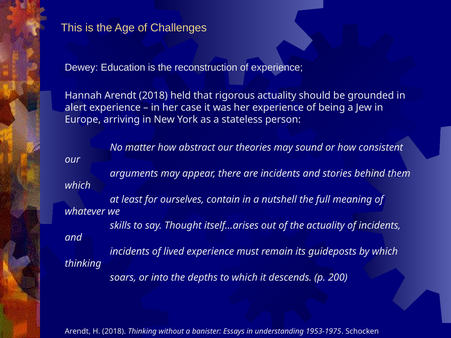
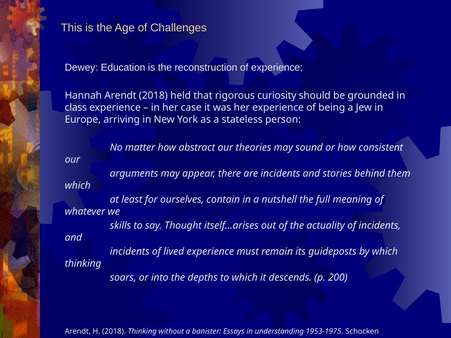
rigorous actuality: actuality -> curiosity (277, 95)
alert: alert -> class (76, 107)
